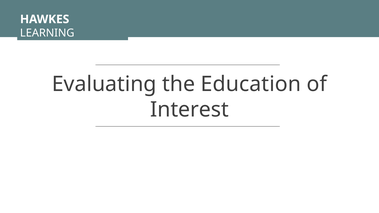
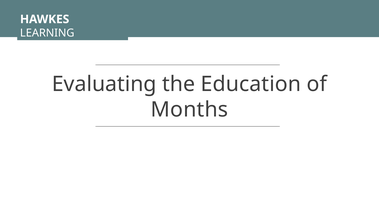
Interest: Interest -> Months (189, 110)
